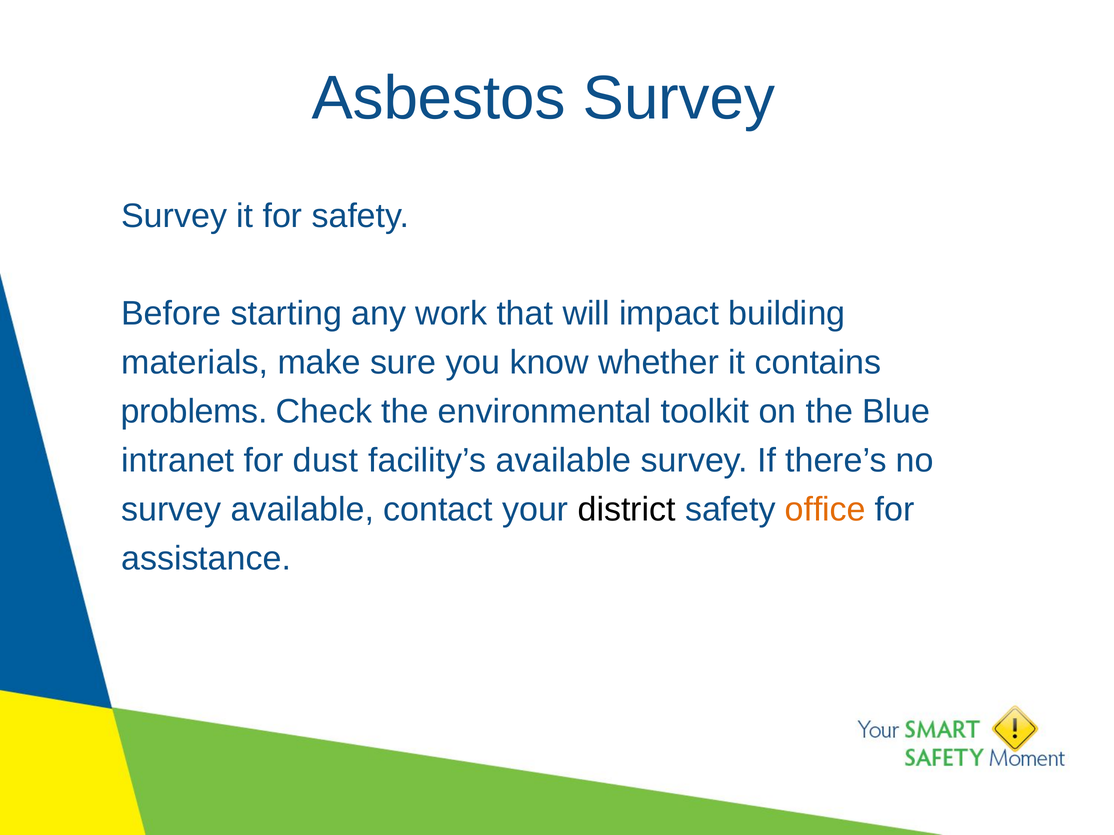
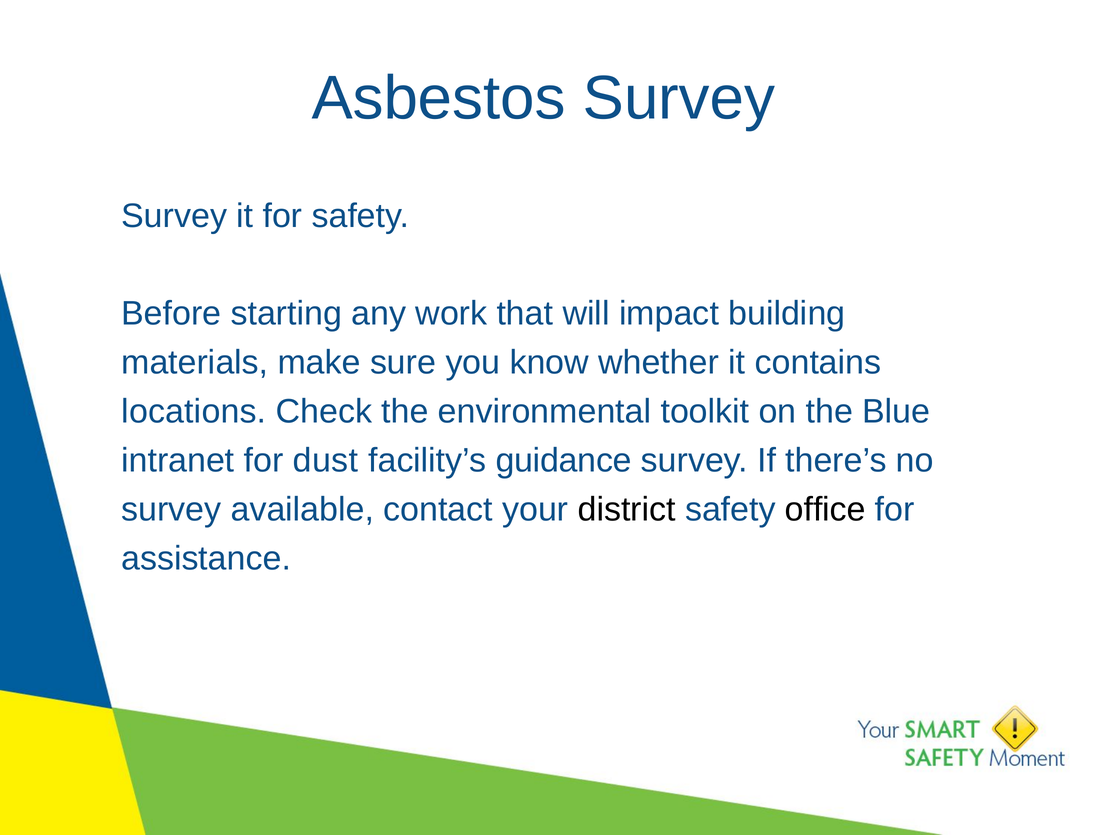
problems: problems -> locations (194, 412)
facility’s available: available -> guidance (564, 461)
office colour: orange -> black (825, 510)
